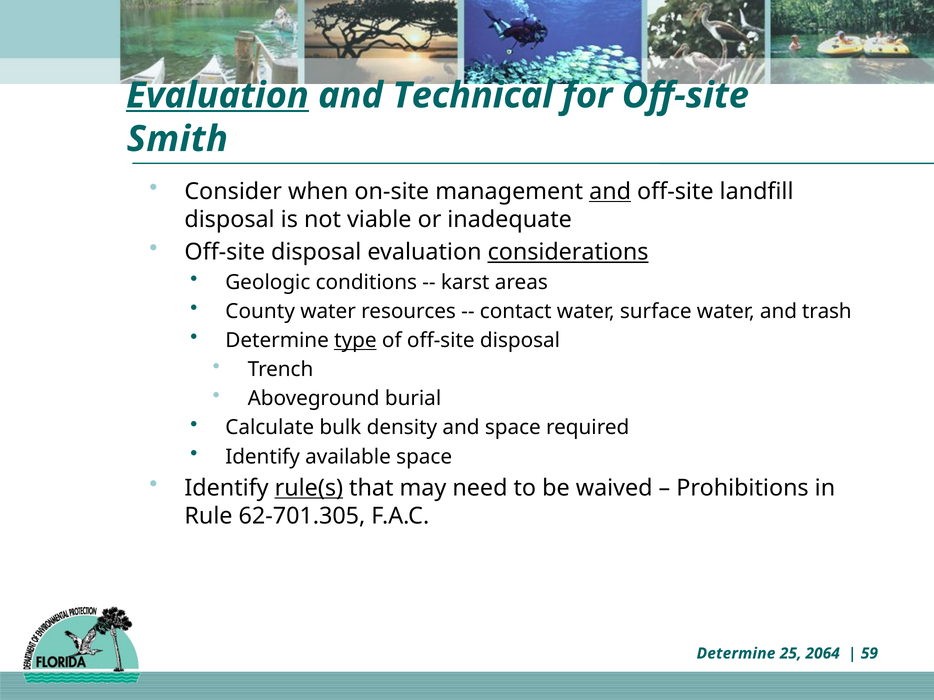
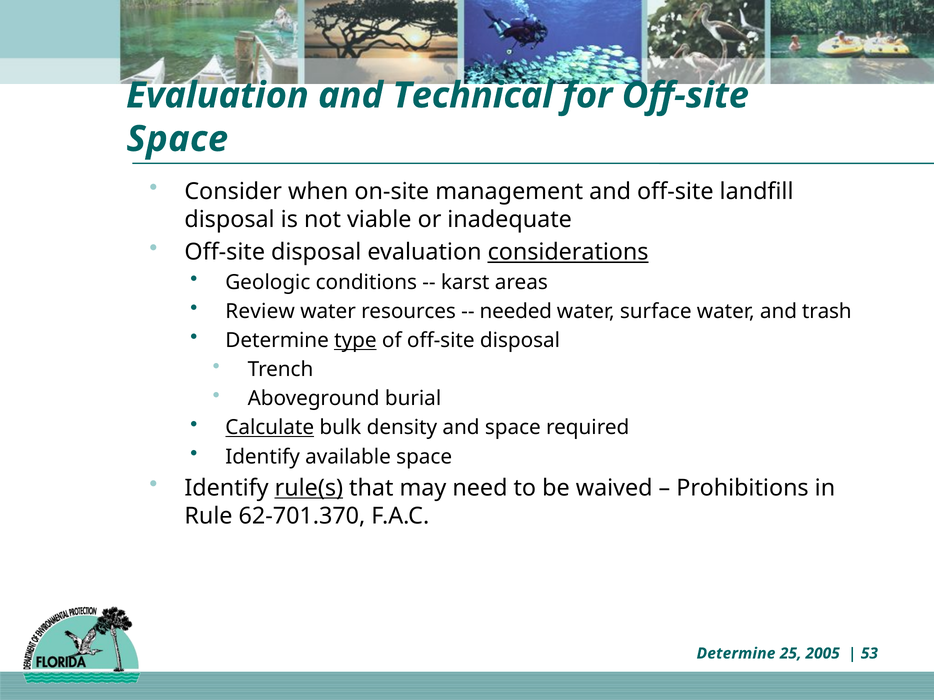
Evaluation underline: present -> none (217, 96)
Smith: Smith -> Space (177, 139)
and underline: present -> none (610, 192)
County: County -> Review (260, 312)
contact: contact -> needed (516, 312)
Calculate underline: none -> present (270, 428)
62-701.305: 62-701.305 -> 62-701.370 (302, 516)
2064: 2064 -> 2005 (823, 654)
59: 59 -> 53 (869, 654)
